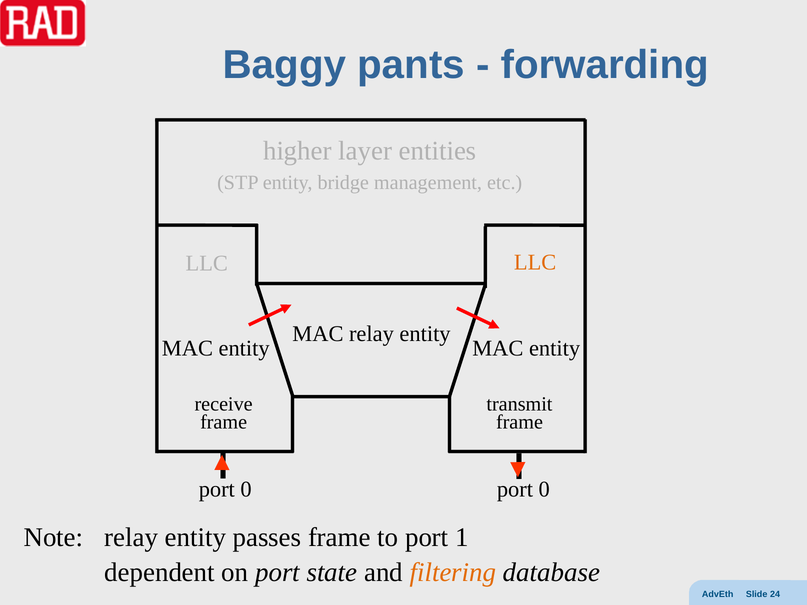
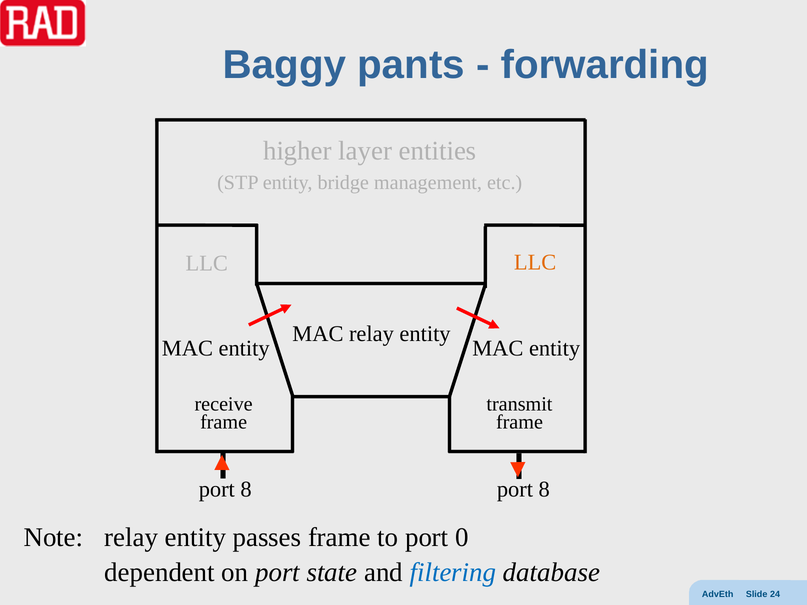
0: 0 -> 8 (246, 490)
0: 0 -> 8 (544, 490)
1: 1 -> 0 (462, 538)
filtering colour: orange -> blue (453, 573)
